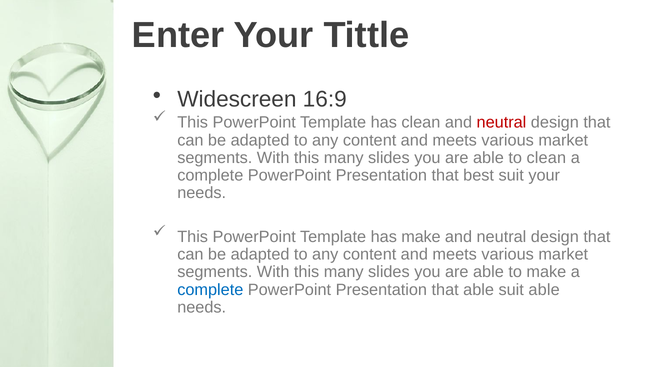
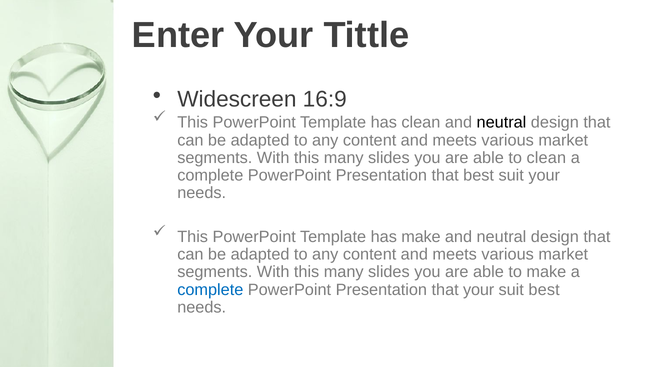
neutral colour: red -> black (501, 123)
that able: able -> your (479, 289)
suit able: able -> best (544, 289)
